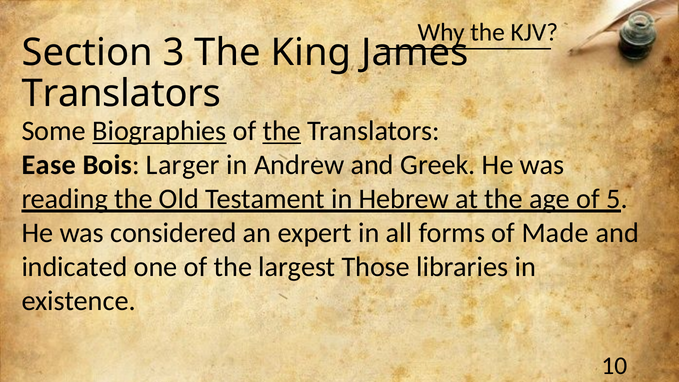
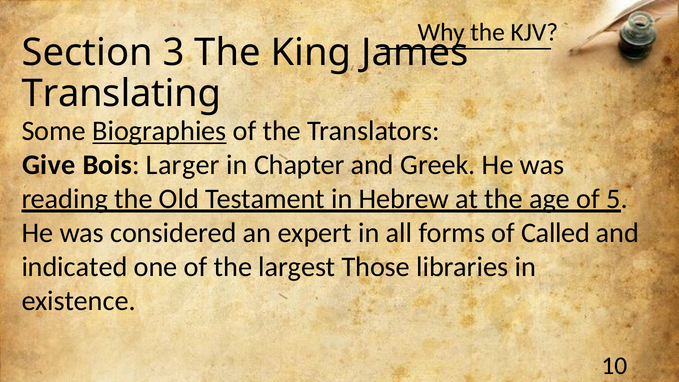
Translators: Translators -> Translating (121, 94)
the underline: present -> none (282, 131)
Ease: Ease -> Give (49, 165)
Andrew: Andrew -> Chapter (299, 165)
Made: Made -> Called (556, 233)
